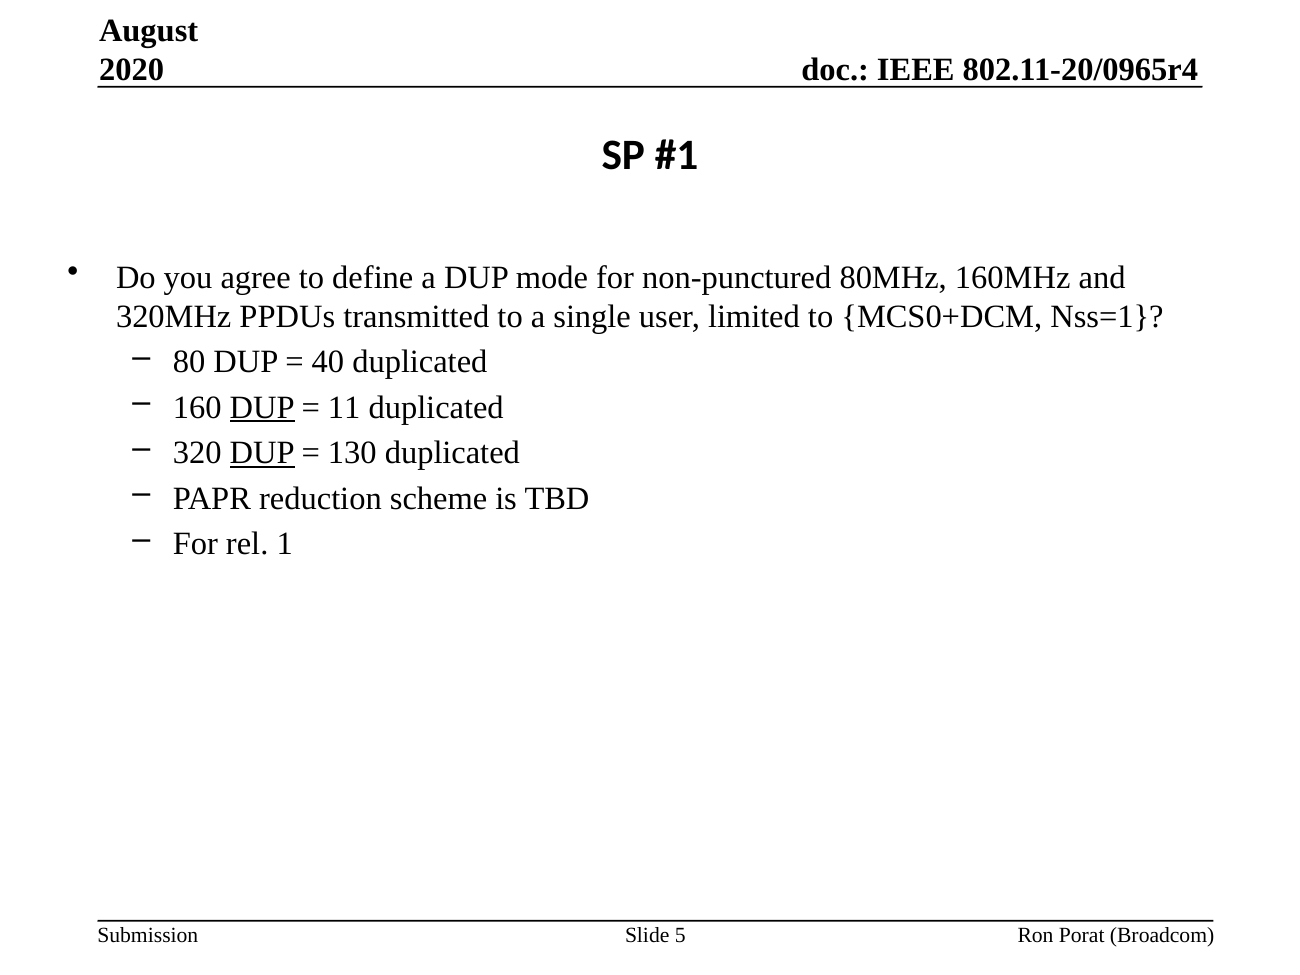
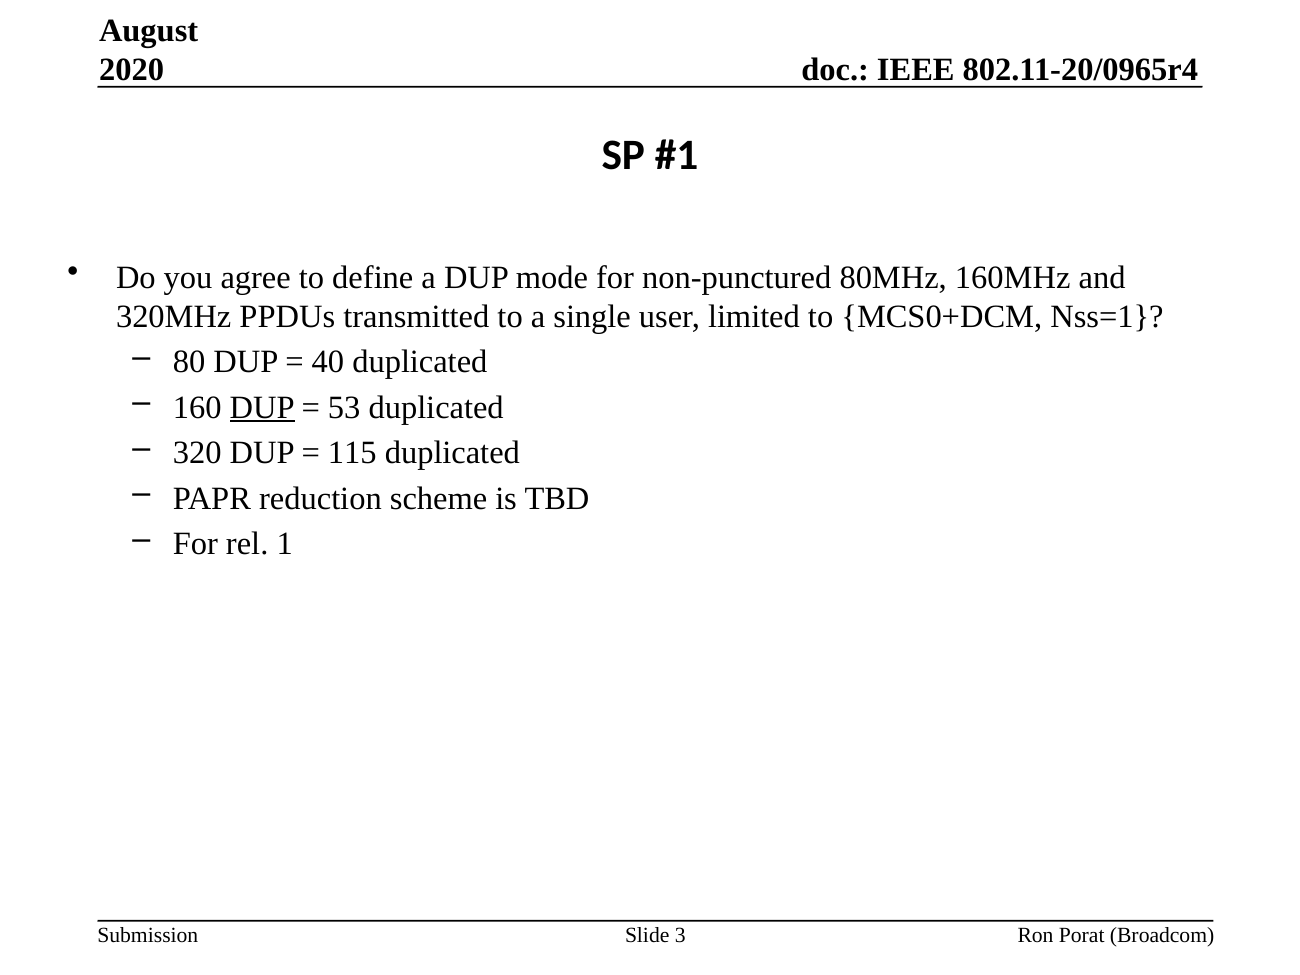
11: 11 -> 53 (344, 407)
DUP underline: present -> none (262, 453)
130: 130 -> 115 (352, 453)
5: 5 -> 3 (680, 935)
